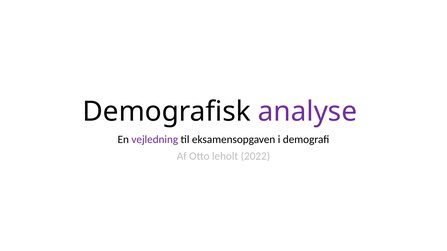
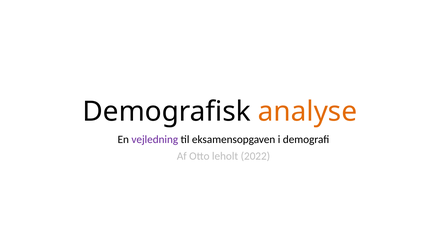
analyse colour: purple -> orange (308, 112)
